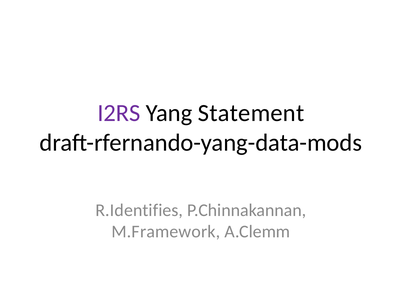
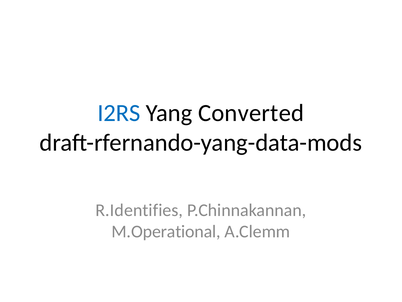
I2RS colour: purple -> blue (119, 113)
Statement: Statement -> Converted (251, 113)
M.Framework: M.Framework -> M.Operational (166, 231)
